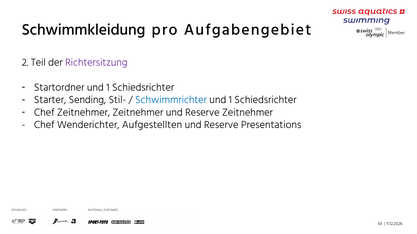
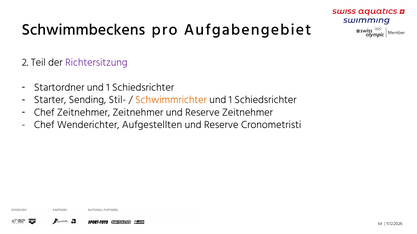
Schwimmkleidung: Schwimmkleidung -> Schwimmbeckens (83, 30)
Schwimmrichter colour: blue -> orange (171, 100)
Presentations: Presentations -> Cronometristi (271, 125)
